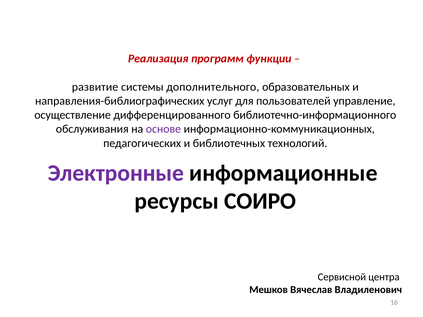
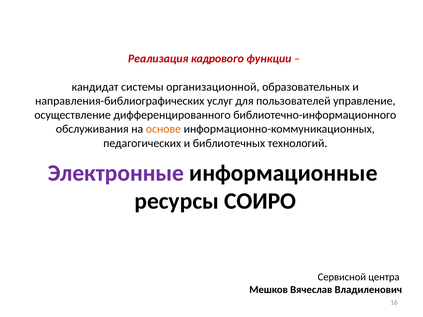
программ: программ -> кадрового (217, 59)
развитие: развитие -> кандидат (95, 87)
дополнительного: дополнительного -> организационной (213, 87)
основе colour: purple -> orange (163, 129)
